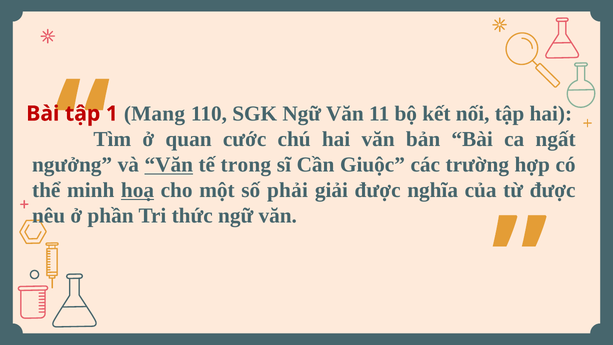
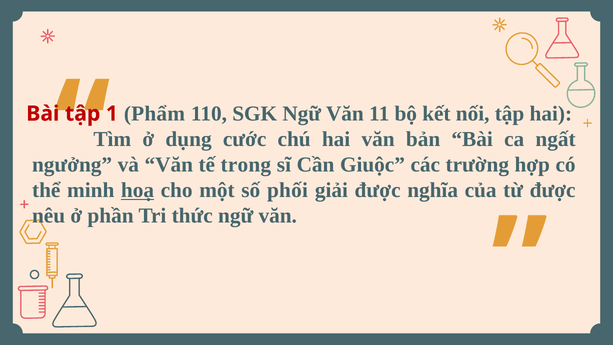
Mang: Mang -> Phẩm (154, 114)
quan: quan -> dụng (189, 139)
Văn underline: present -> none (169, 165)
phải: phải -> phối (287, 190)
